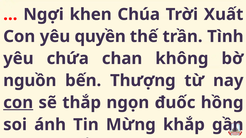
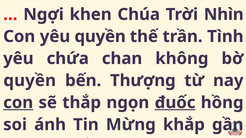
Xuất: Xuất -> Nhìn (224, 14)
nguồn: nguồn -> quyền (30, 81)
đuốc underline: none -> present (175, 103)
